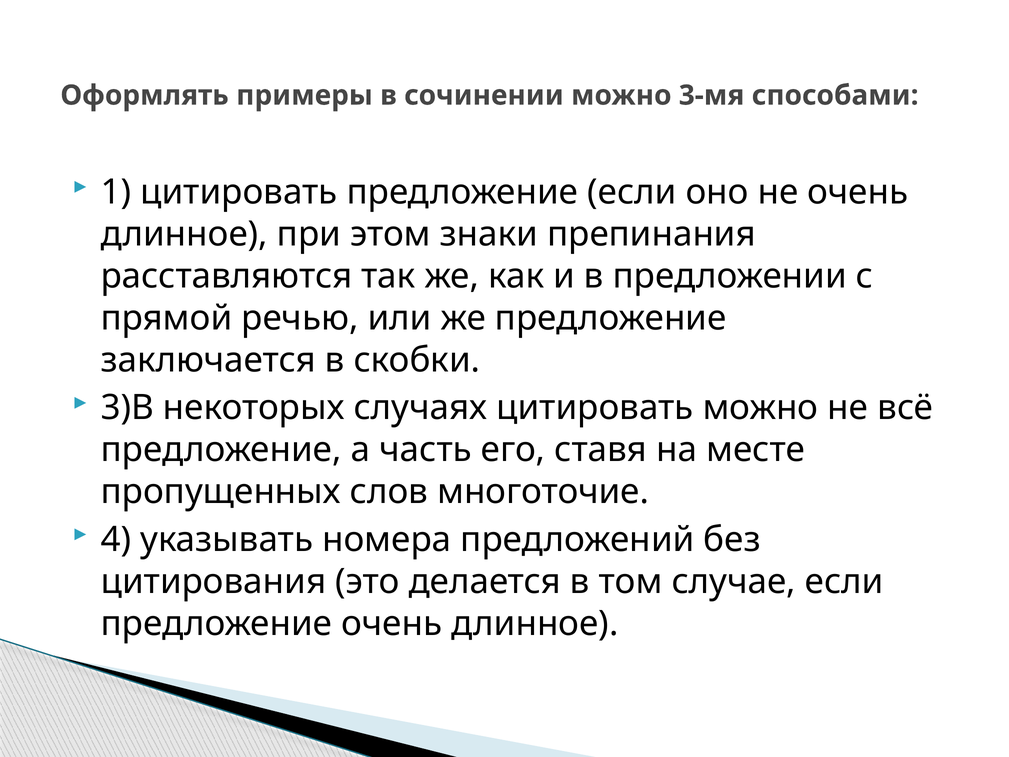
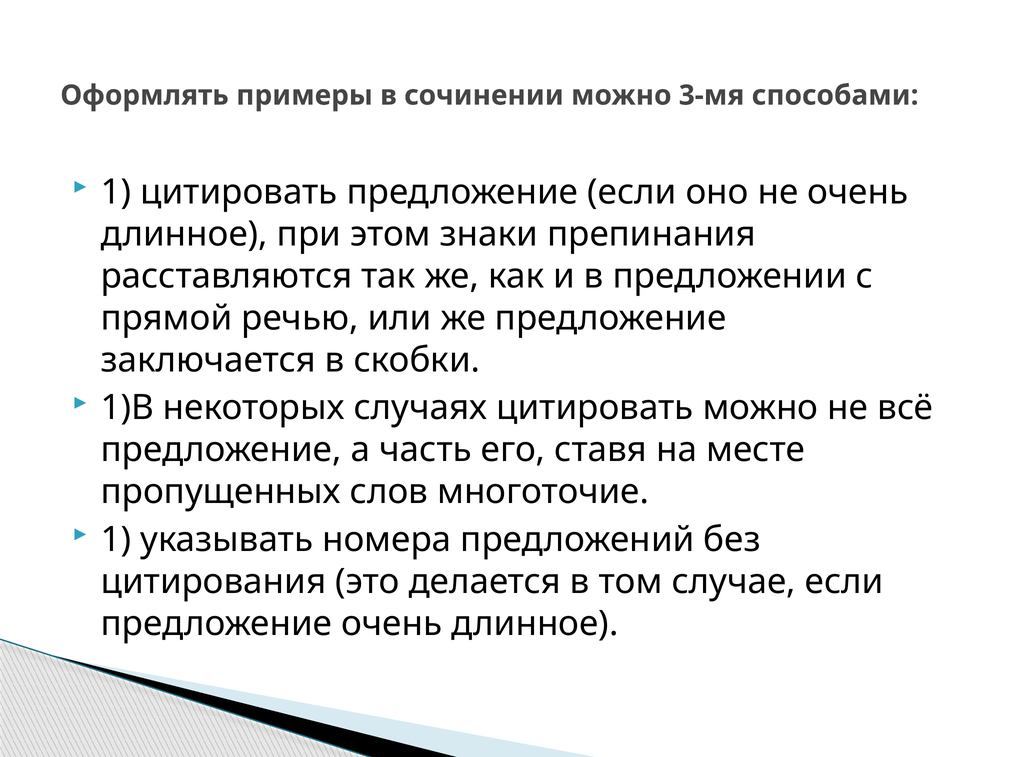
3)В: 3)В -> 1)В (127, 408)
4: 4 -> 1 (116, 539)
